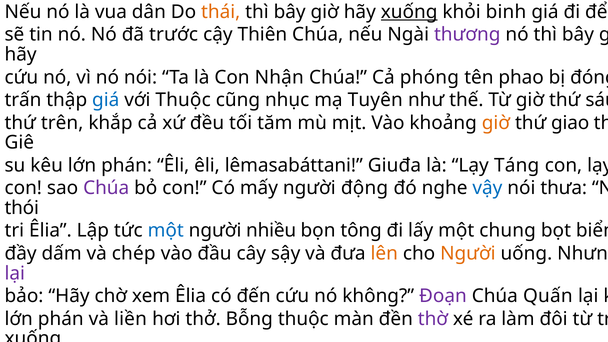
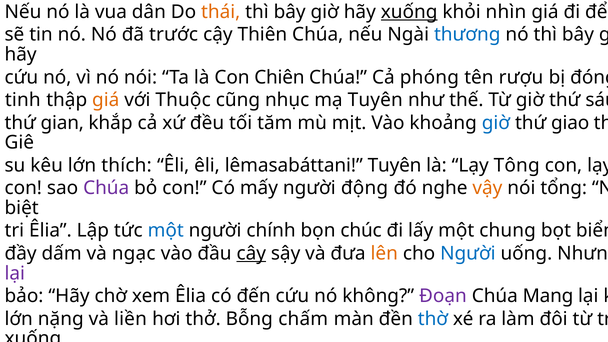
binh: binh -> nhìn (506, 12)
thương colour: purple -> blue (467, 35)
Nhận: Nhận -> Chiên (279, 77)
phao: phao -> rượu (521, 77)
trấn: trấn -> tinh (23, 100)
giá colour: blue -> orange (106, 100)
thứ trên: trên -> gian (62, 123)
giờ colour: orange -> blue (496, 123)
kêu lớn phán: phán -> thích (127, 165)
lêmasabáttani Giuđa: Giuđa -> Tuyên (395, 165)
Táng: Táng -> Tông (517, 165)
vậy colour: blue -> orange (487, 188)
thưa: thưa -> tổng (564, 188)
thói: thói -> biệt (22, 208)
người nhiều: nhiều -> chính (271, 231)
tông: tông -> chúc (361, 231)
chép: chép -> ngạc (134, 254)
cây underline: none -> present (251, 254)
Người colour: orange -> blue (468, 254)
Quấn: Quấn -> Mang (548, 296)
phán: phán -> nặng (61, 319)
Bỗng thuộc: thuộc -> chấm (303, 319)
thờ colour: purple -> blue (433, 319)
